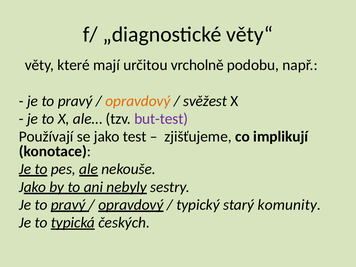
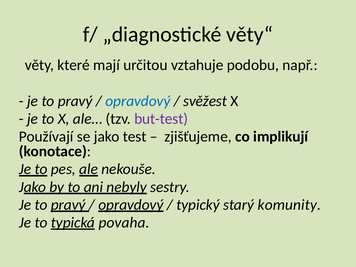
vrcholně: vrcholně -> vztahuje (197, 65)
opravdový colour: orange -> blue (138, 101)
českých: českých -> povaha (124, 223)
